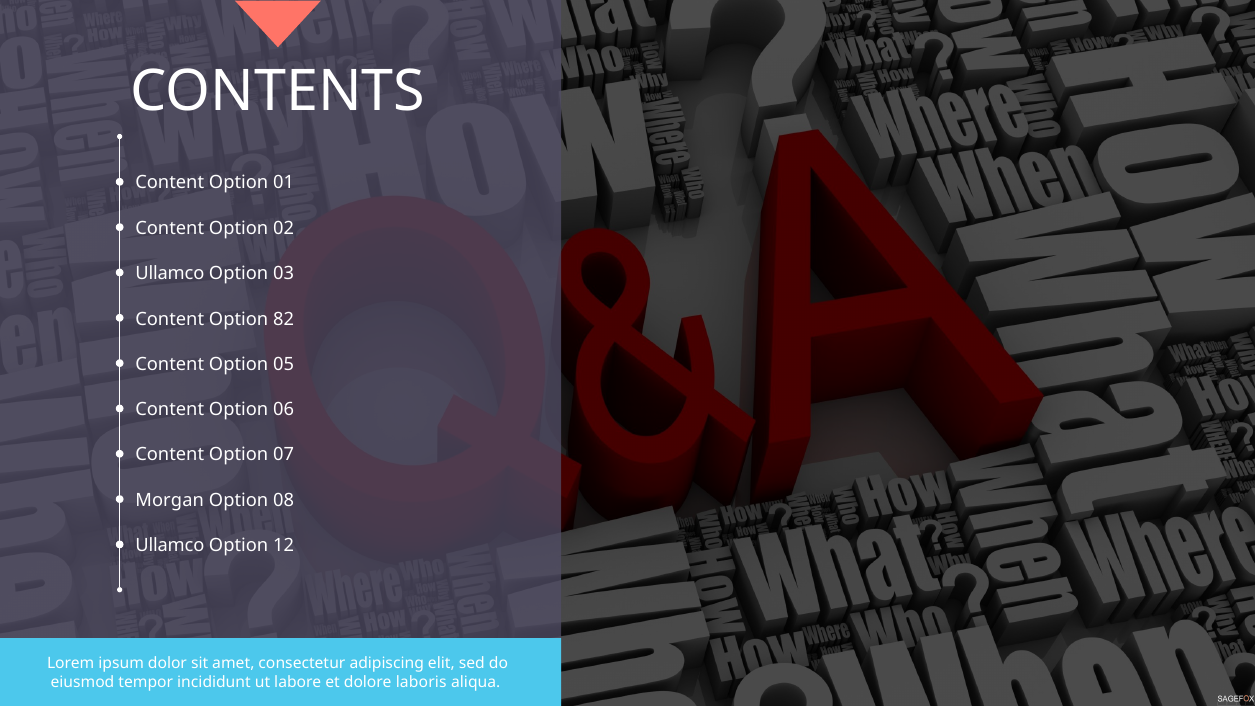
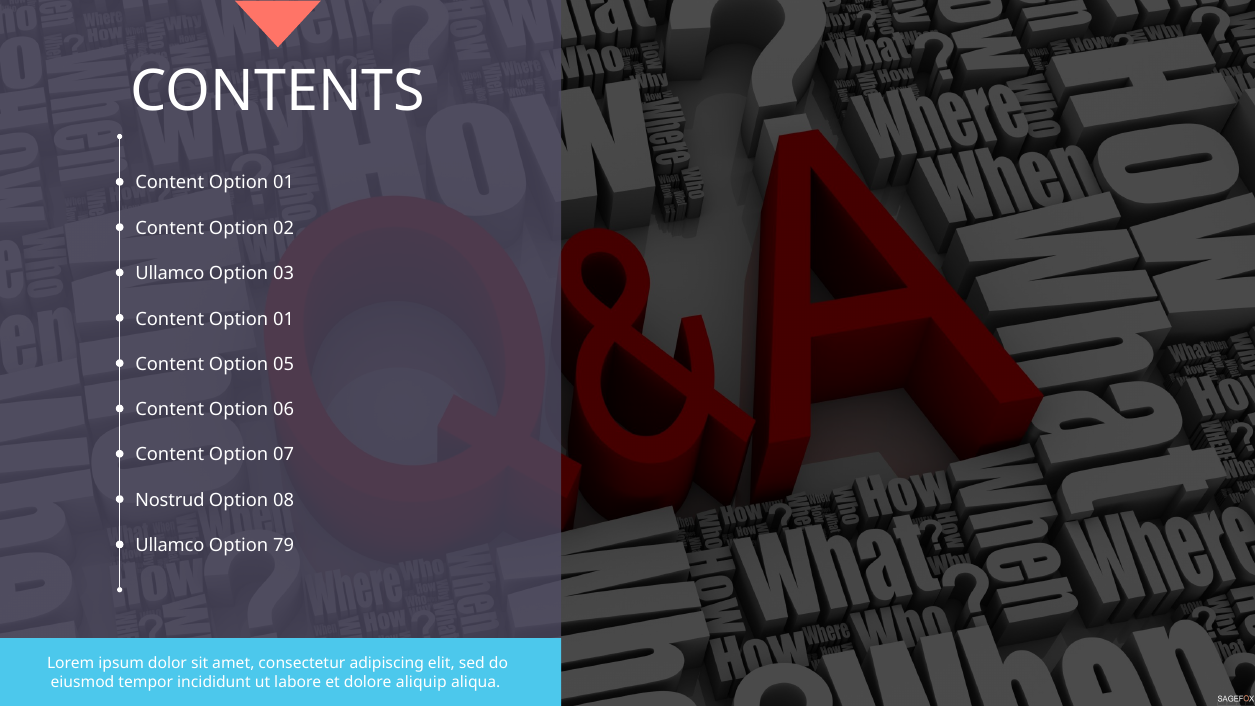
82: 82 -> 01 (284, 319)
Morgan: Morgan -> Nostrud (170, 500)
12: 12 -> 79 (284, 546)
laboris: laboris -> aliquip (421, 682)
